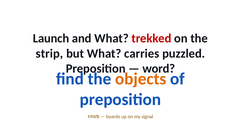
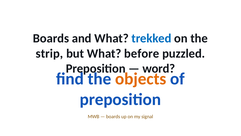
Launch: Launch -> Boards (51, 38)
trekked colour: red -> blue (151, 38)
carries: carries -> before (142, 53)
